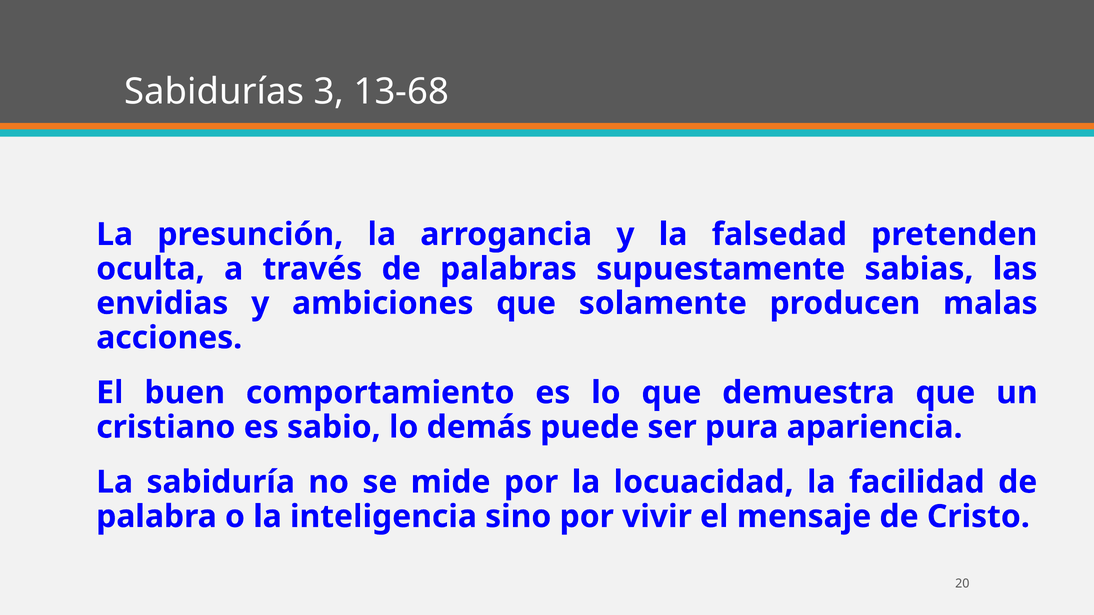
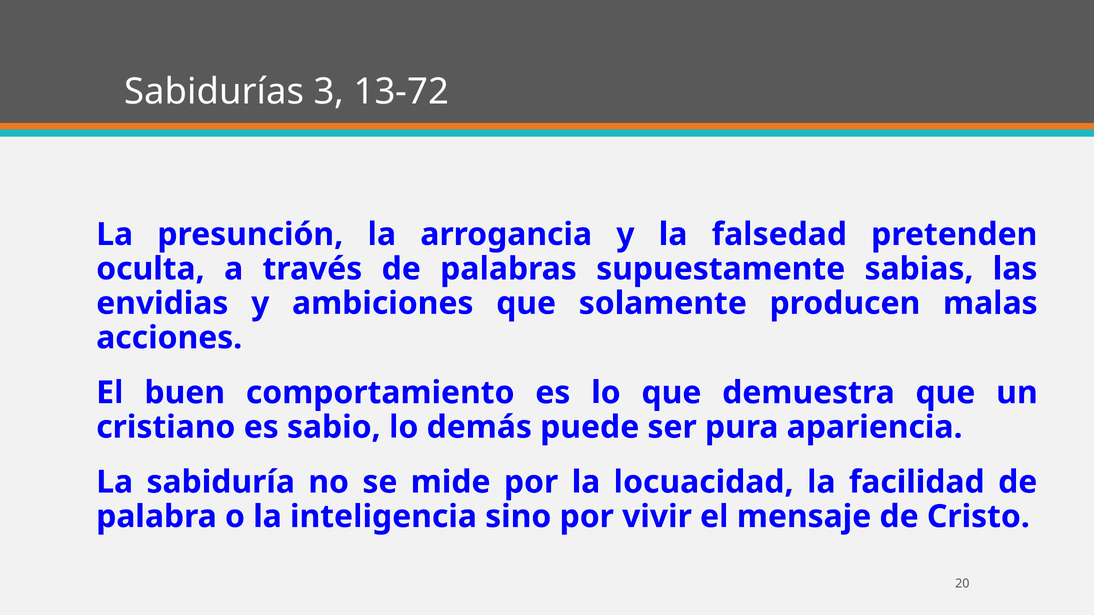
13-68: 13-68 -> 13-72 (401, 92)
